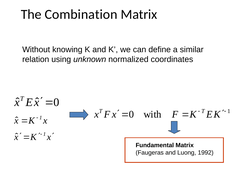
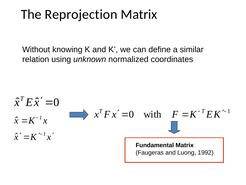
Combination: Combination -> Reprojection (81, 14)
